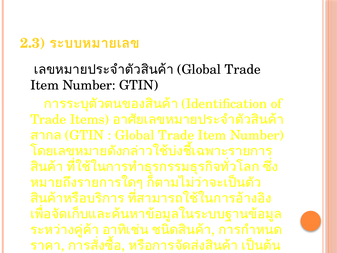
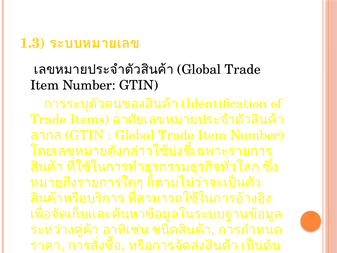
2.3: 2.3 -> 1.3 (33, 43)
